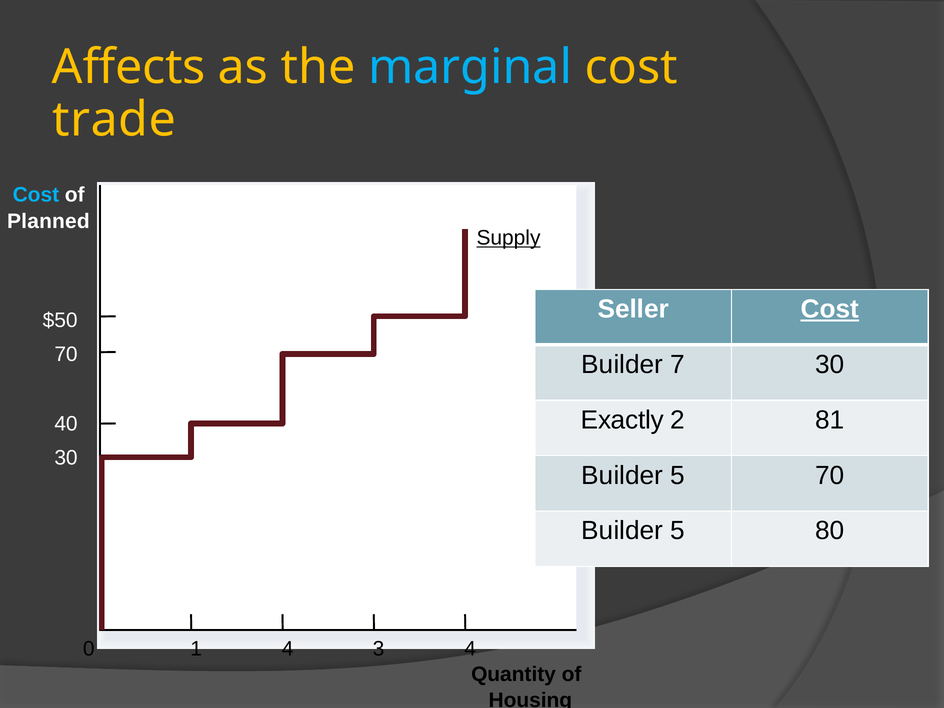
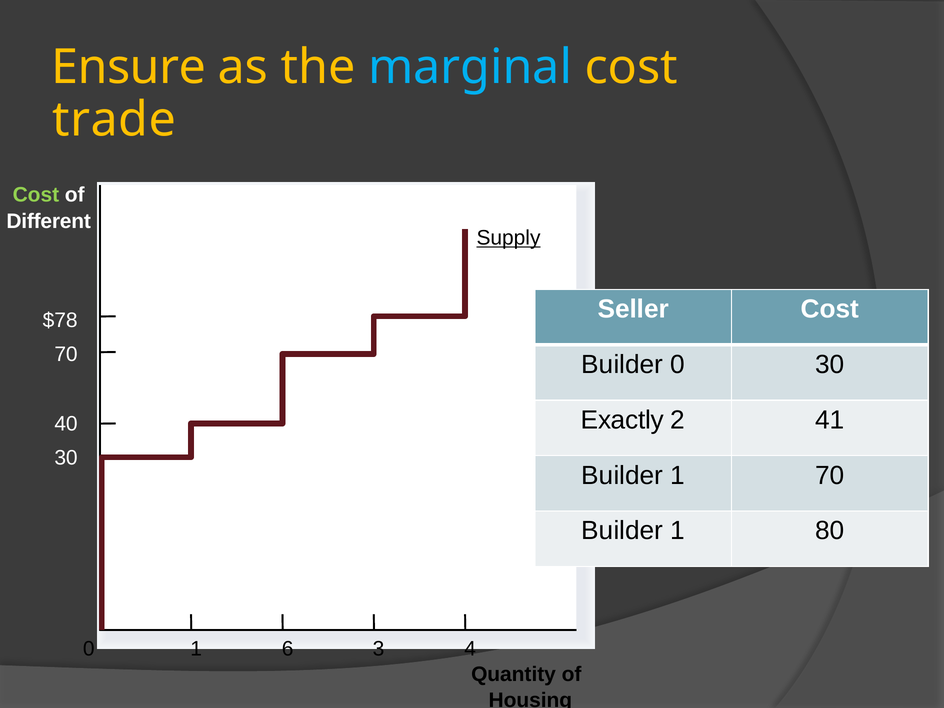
Affects: Affects -> Ensure (129, 67)
Cost colour: light blue -> light green (36, 195)
Planned: Planned -> Different (49, 221)
Cost underline: present -> none (830, 309)
$50: $50 -> $78 (60, 320)
Builder 7: 7 -> 0 (678, 365)
81: 81 -> 41 (830, 420)
5: 5 -> 1 (678, 475)
5: 5 -> 1 (678, 531)
1 4: 4 -> 6 (288, 649)
